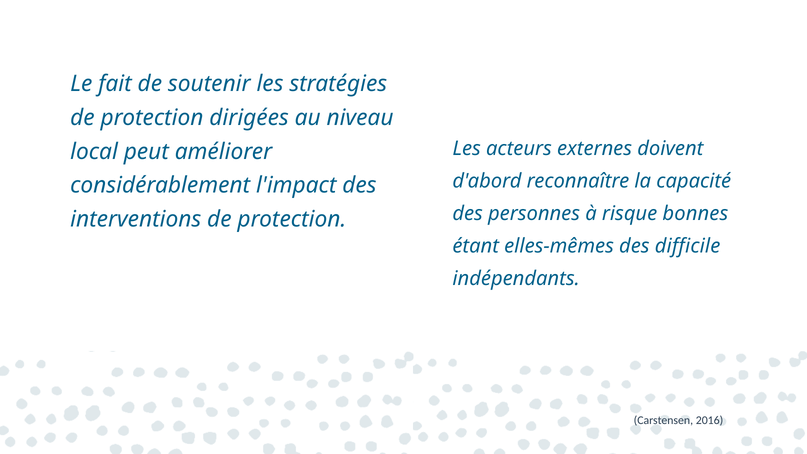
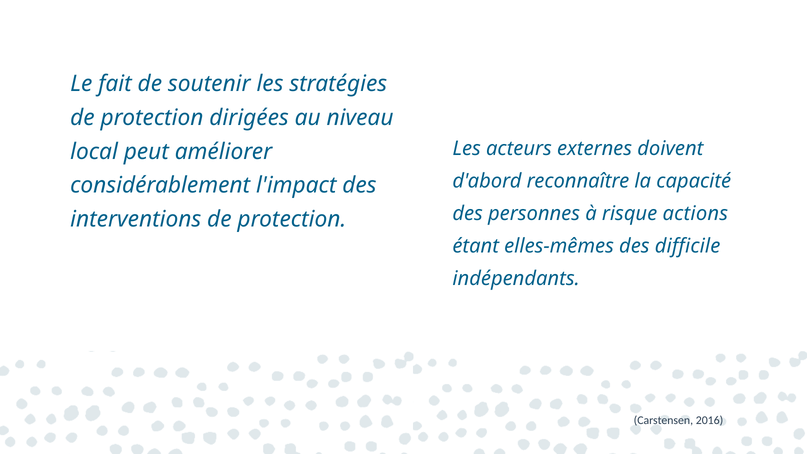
bonnes: bonnes -> actions (695, 214)
